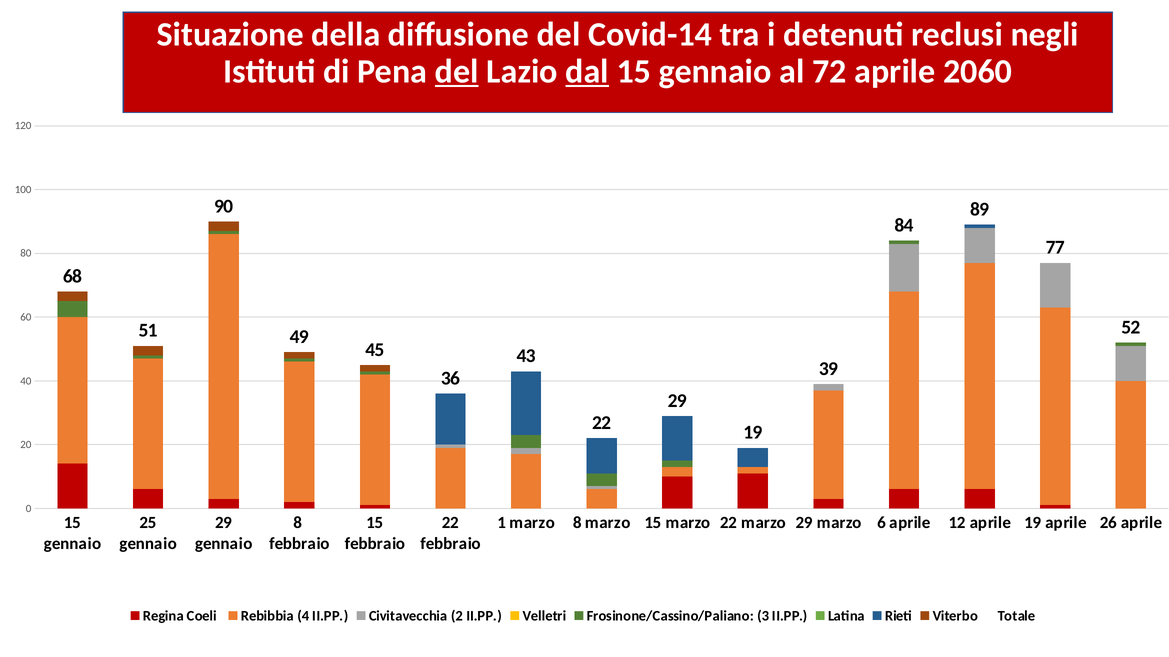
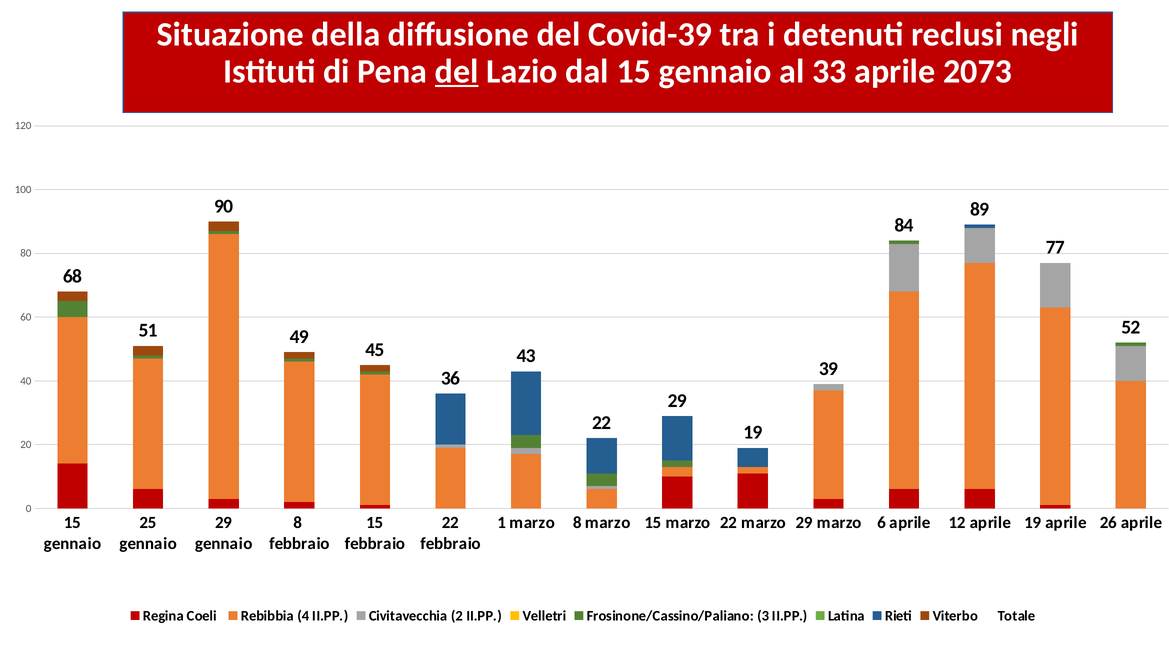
Covid-14: Covid-14 -> Covid-39 (650, 35)
dal underline: present -> none (587, 72)
72: 72 -> 33 (829, 72)
2060: 2060 -> 2073 (978, 72)
